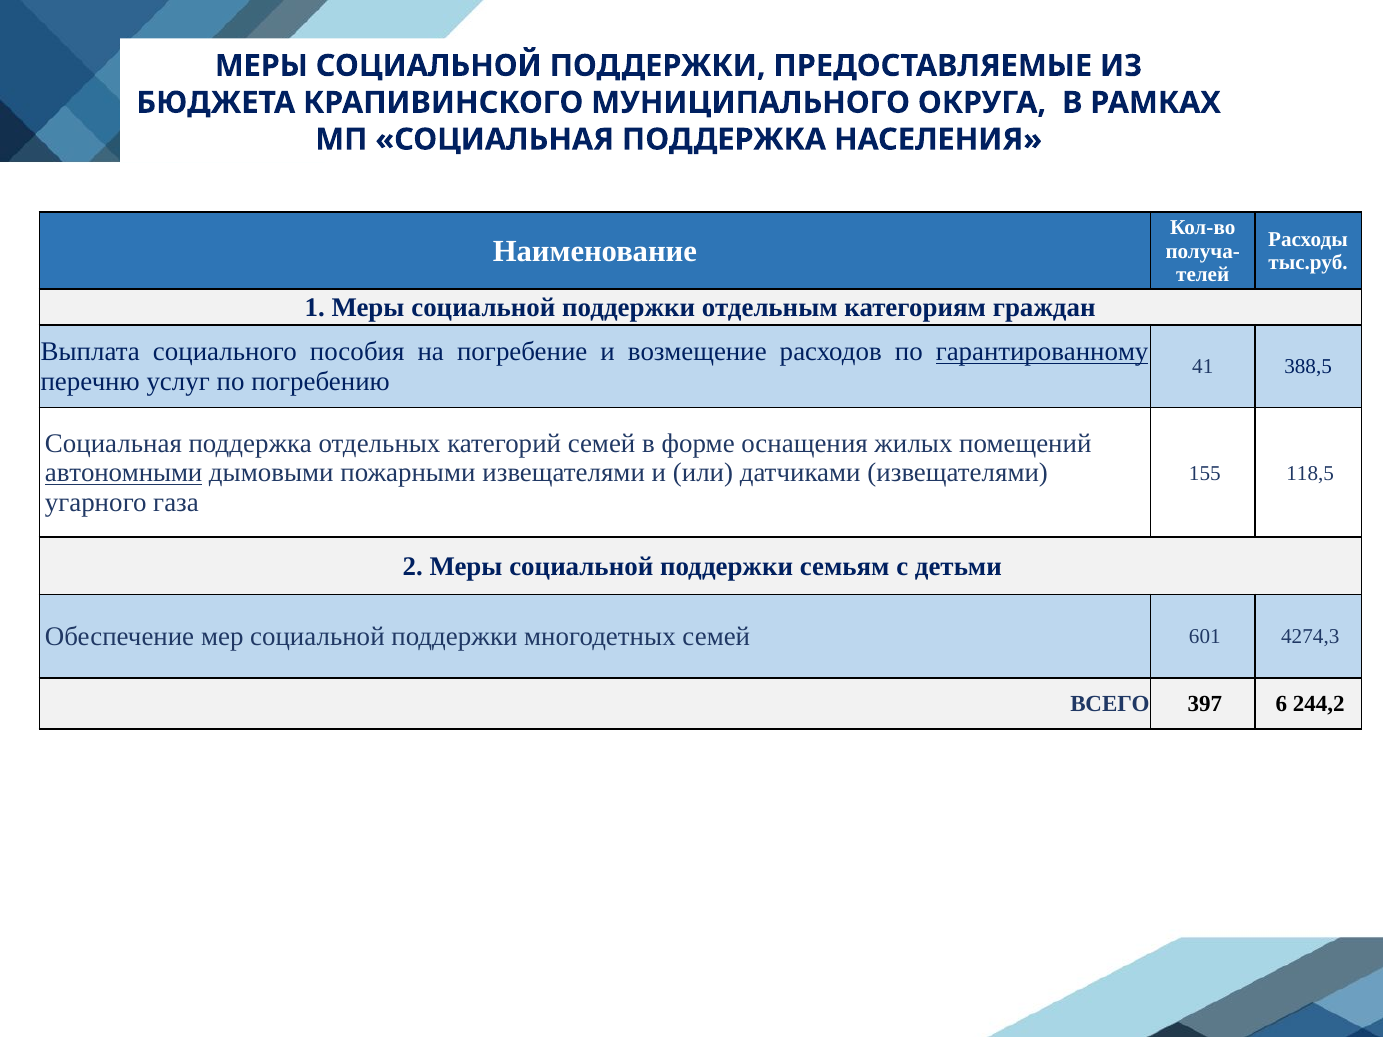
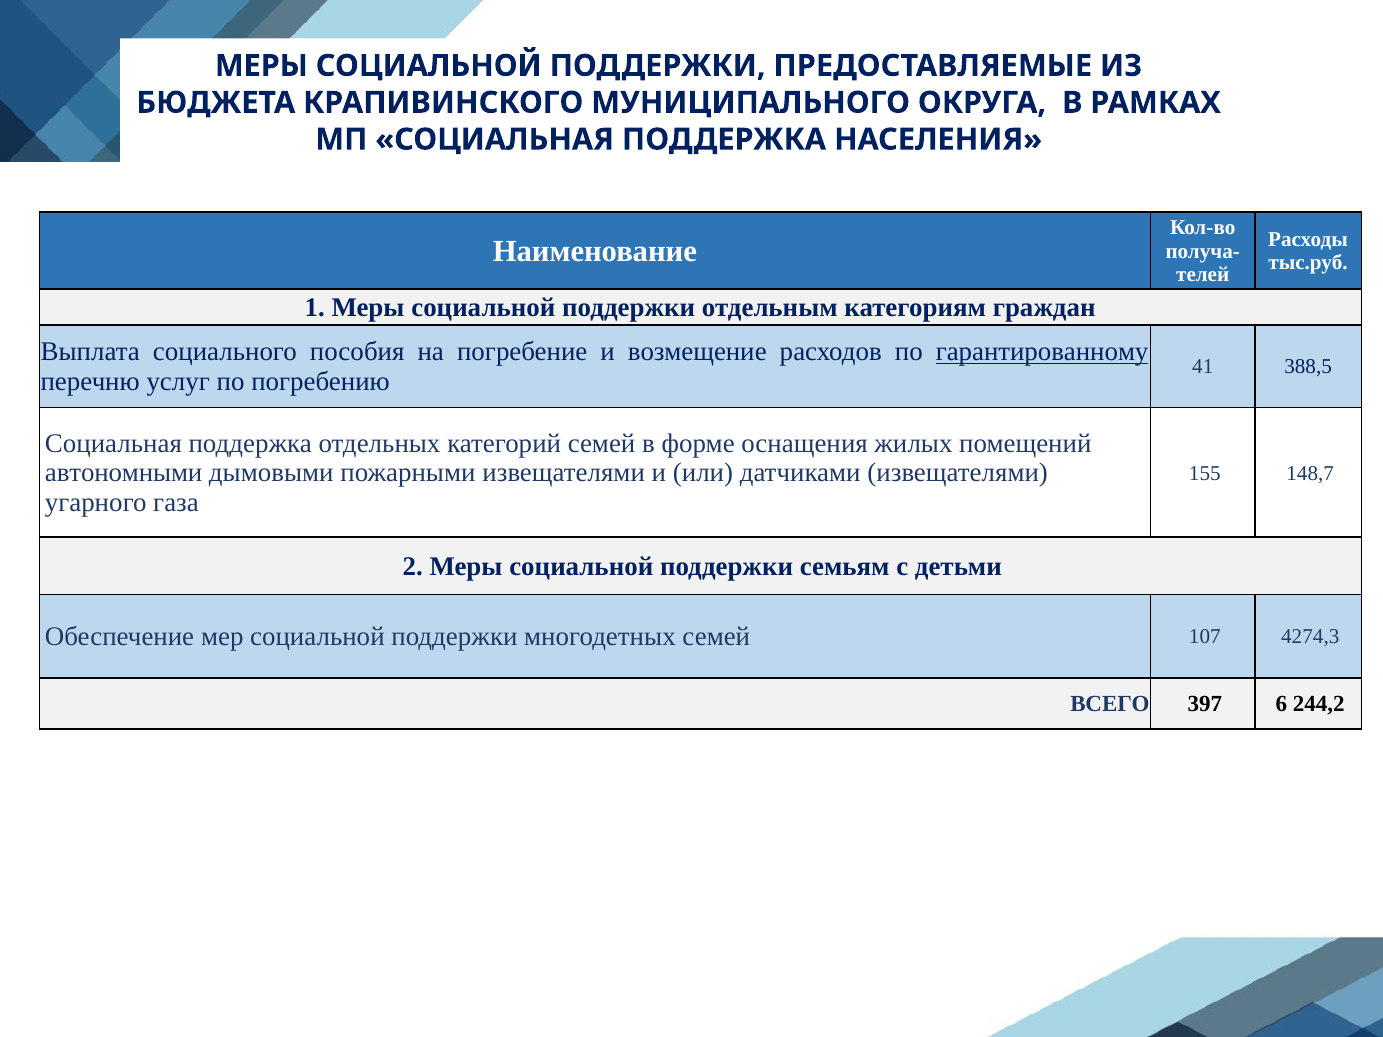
автономными underline: present -> none (124, 473)
118,5: 118,5 -> 148,7 (1310, 473)
601: 601 -> 107 (1205, 637)
